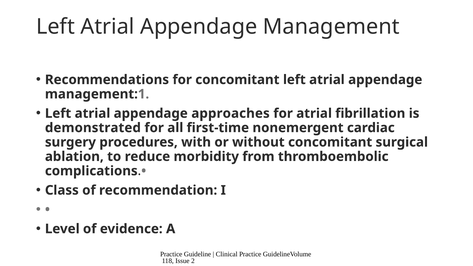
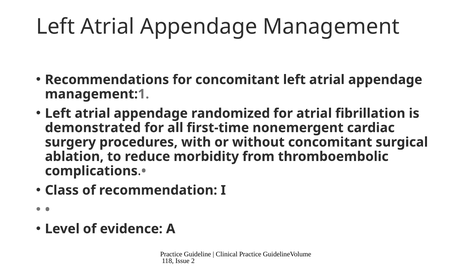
approaches: approaches -> randomized (231, 113)
